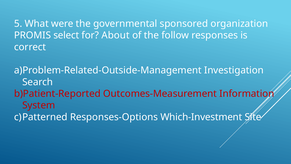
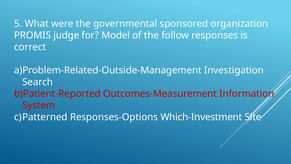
select: select -> judge (66, 35)
About: About -> Model (116, 35)
